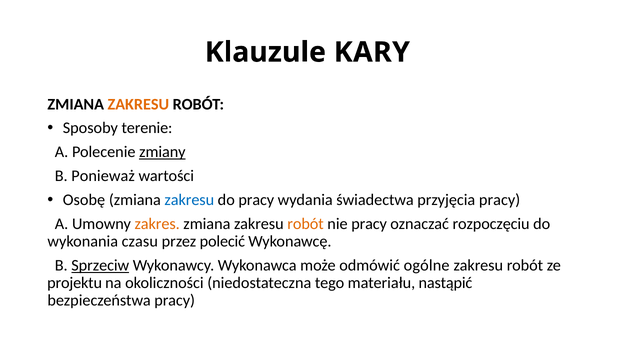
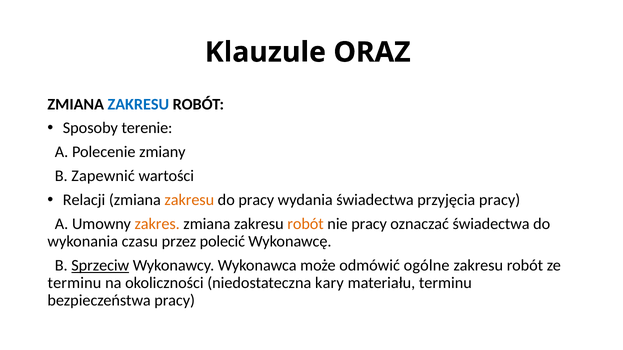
KARY: KARY -> ORAZ (372, 52)
ZAKRESU colour: orange -> blue (138, 104)
zmiany underline: present -> none (162, 152)
Ponieważ: Ponieważ -> Zapewnić (103, 176)
Osobę: Osobę -> Relacji (84, 200)
zakresu colour: blue -> orange (189, 200)
oznaczać rozpoczęciu: rozpoczęciu -> świadectwa (491, 224)
projektu: projektu -> terminu (74, 283)
tego: tego -> kary (329, 283)
materiału nastąpić: nastąpić -> terminu (445, 283)
